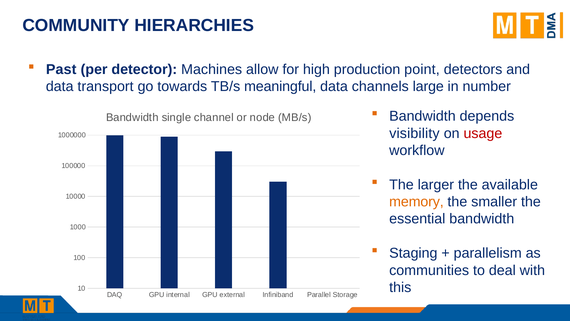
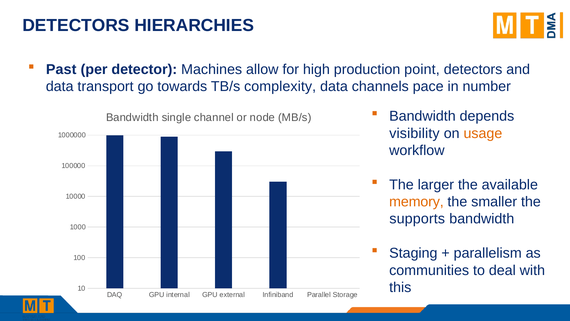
COMMUNITY: COMMUNITY -> DETECTORS (76, 25)
meaningful: meaningful -> complexity (280, 86)
large: large -> pace (428, 86)
usage colour: red -> orange (483, 133)
essential: essential -> supports (417, 219)
